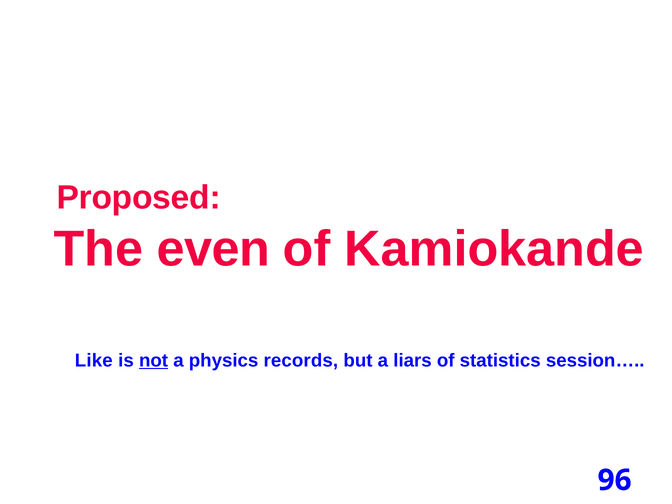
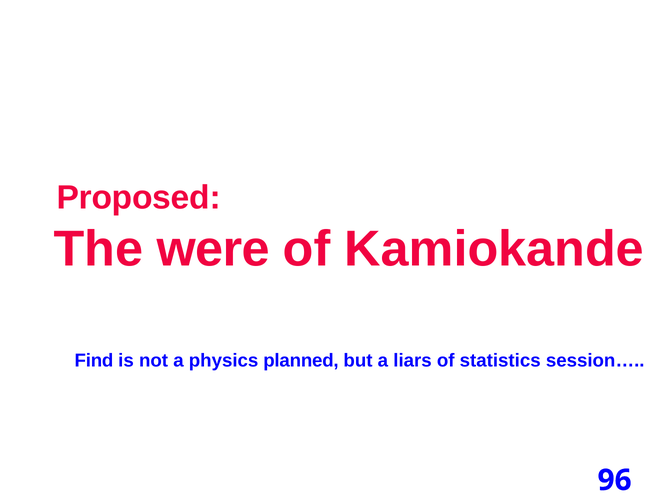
even: even -> were (213, 249)
Like: Like -> Find (94, 360)
not underline: present -> none (154, 360)
records: records -> planned (301, 360)
